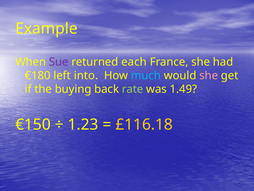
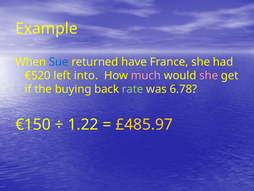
Sue colour: purple -> blue (59, 62)
each: each -> have (134, 62)
€180: €180 -> €520 (38, 75)
much colour: light blue -> pink (146, 75)
1.49: 1.49 -> 6.78 (183, 89)
1.23: 1.23 -> 1.22 (83, 124)
£116.18: £116.18 -> £485.97 (144, 124)
